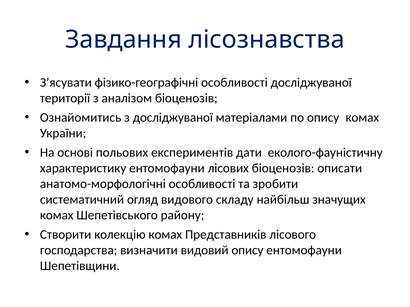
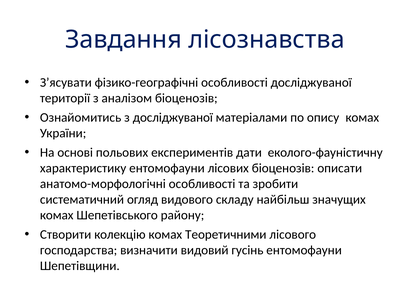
Представників: Представників -> Теоретичними (226, 235)
видовий опису: опису -> гусінь (247, 251)
